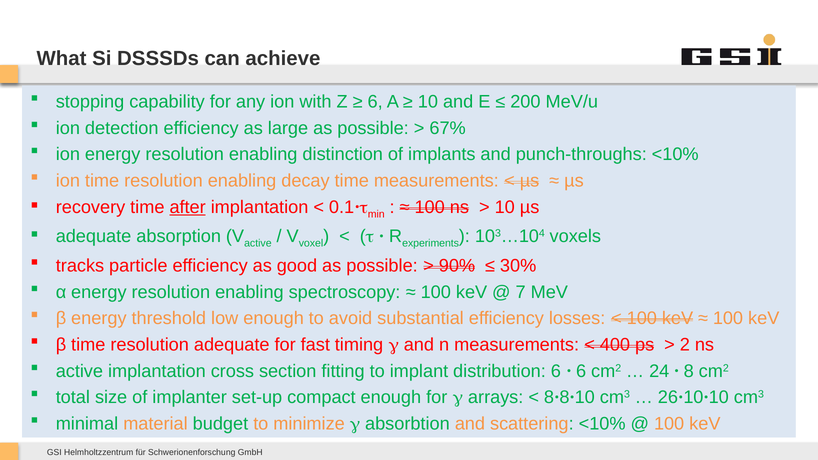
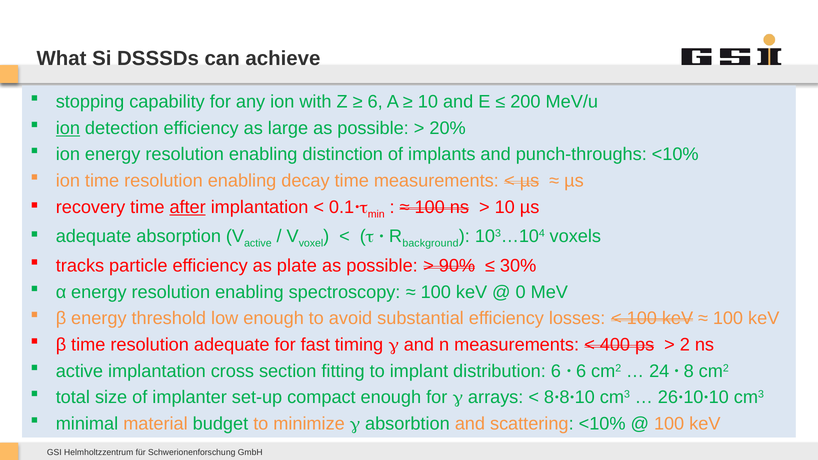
ion underline: none -> present (68, 128)
67%: 67% -> 20% (448, 128)
experiments: experiments -> background (430, 243)
good: good -> plate (297, 266)
7: 7 -> 0 (521, 292)
